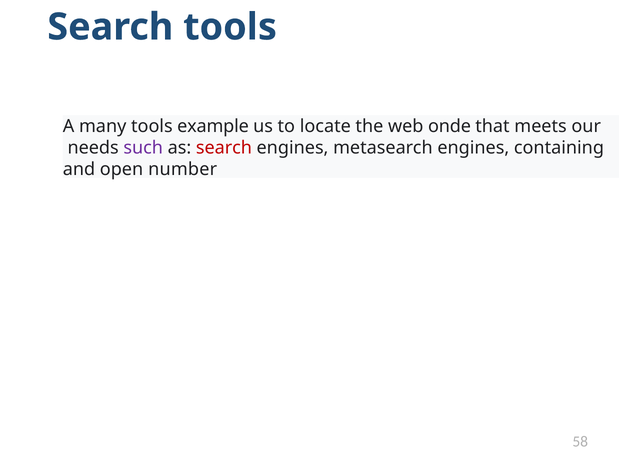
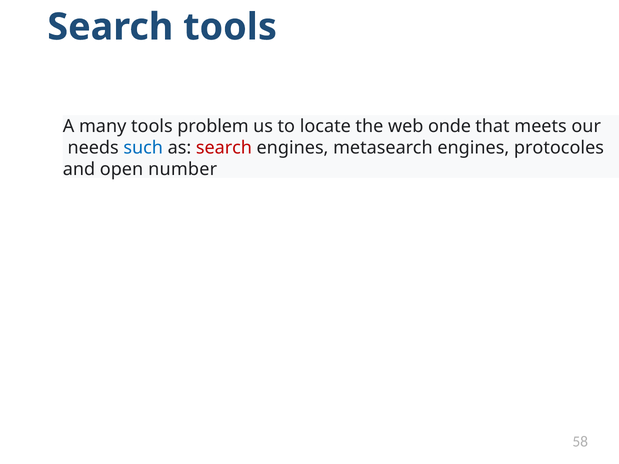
example: example -> problem (213, 126)
such colour: purple -> blue (143, 148)
containing: containing -> protocoles (559, 148)
